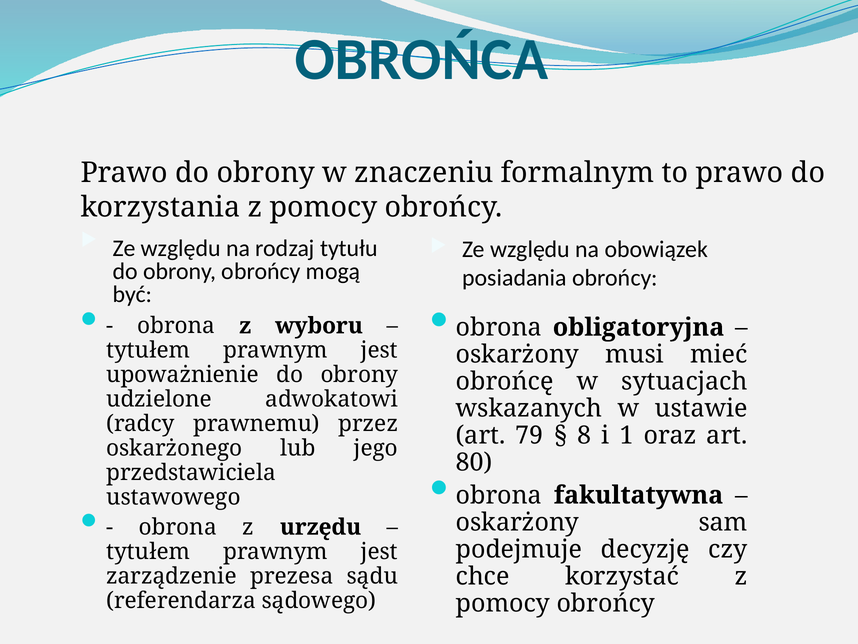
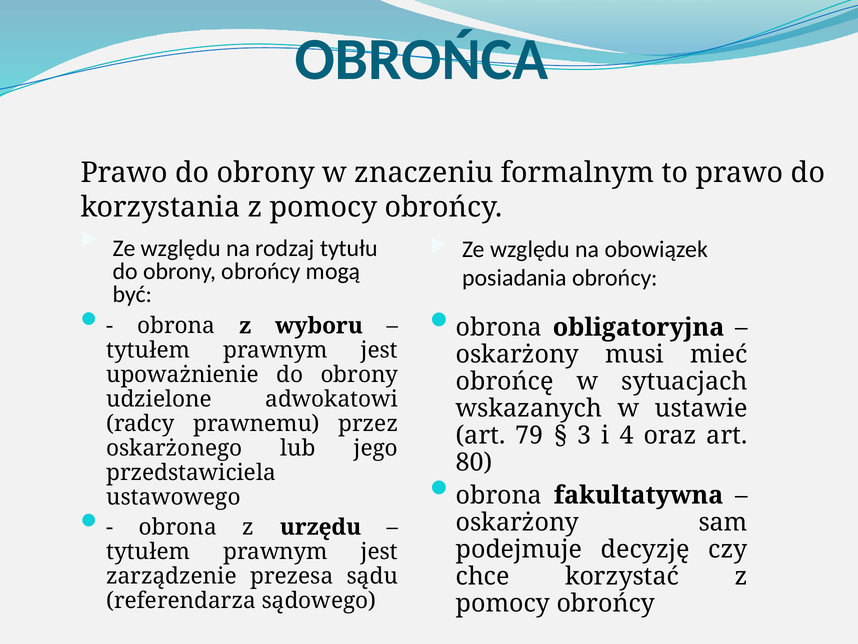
8: 8 -> 3 (584, 435)
1: 1 -> 4 (627, 435)
